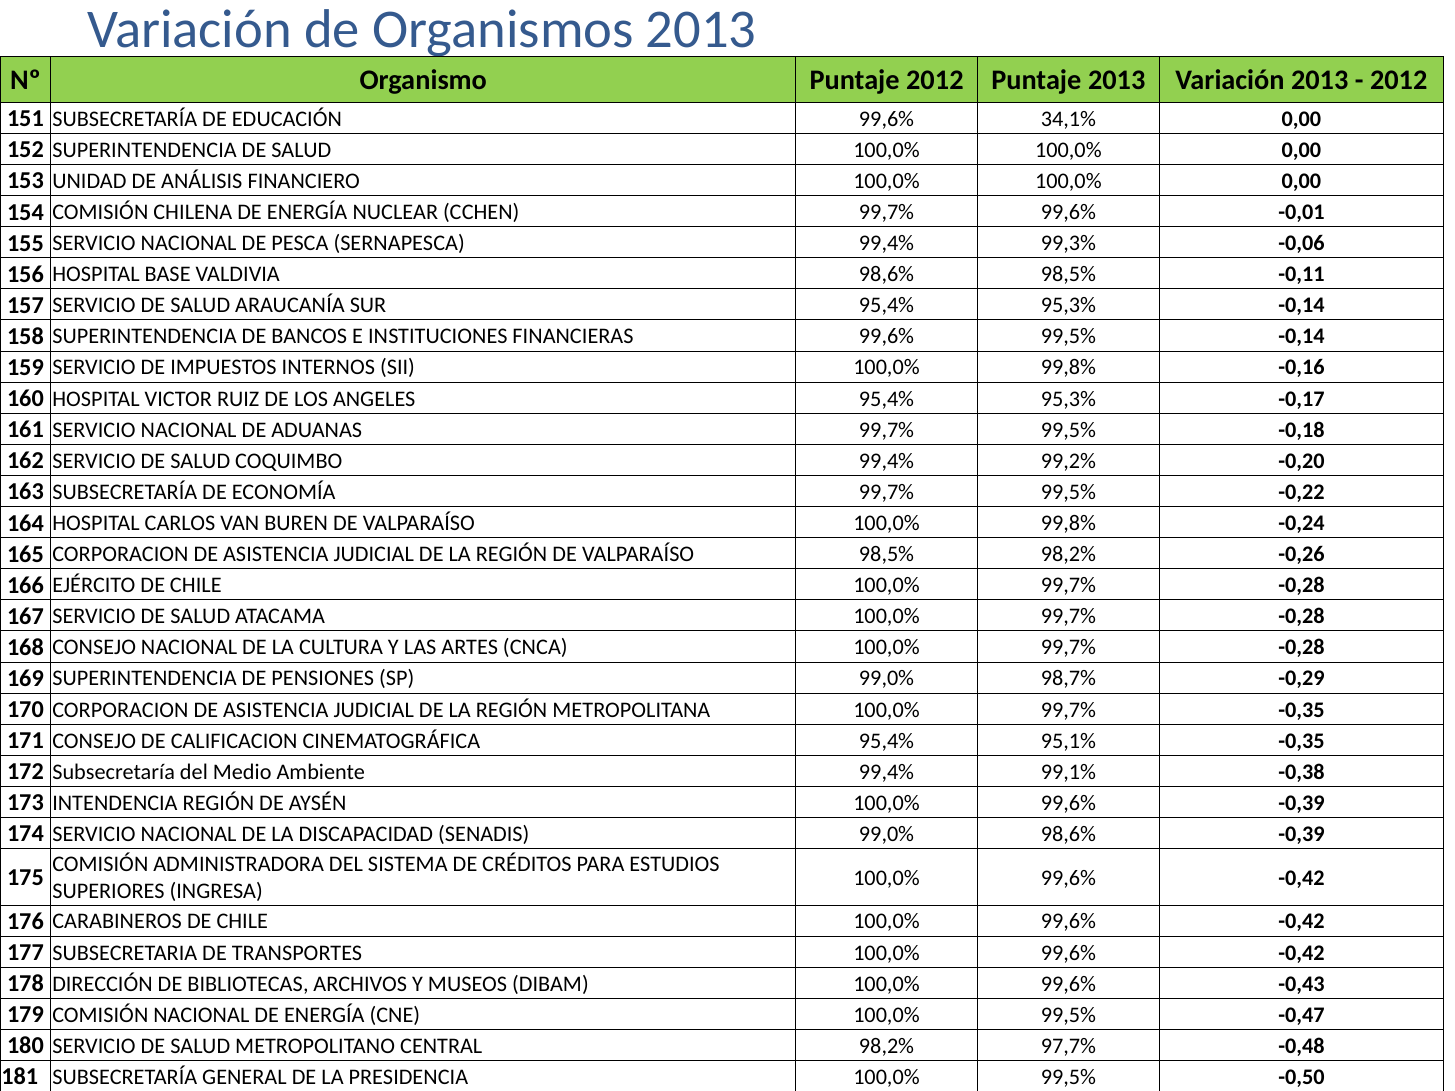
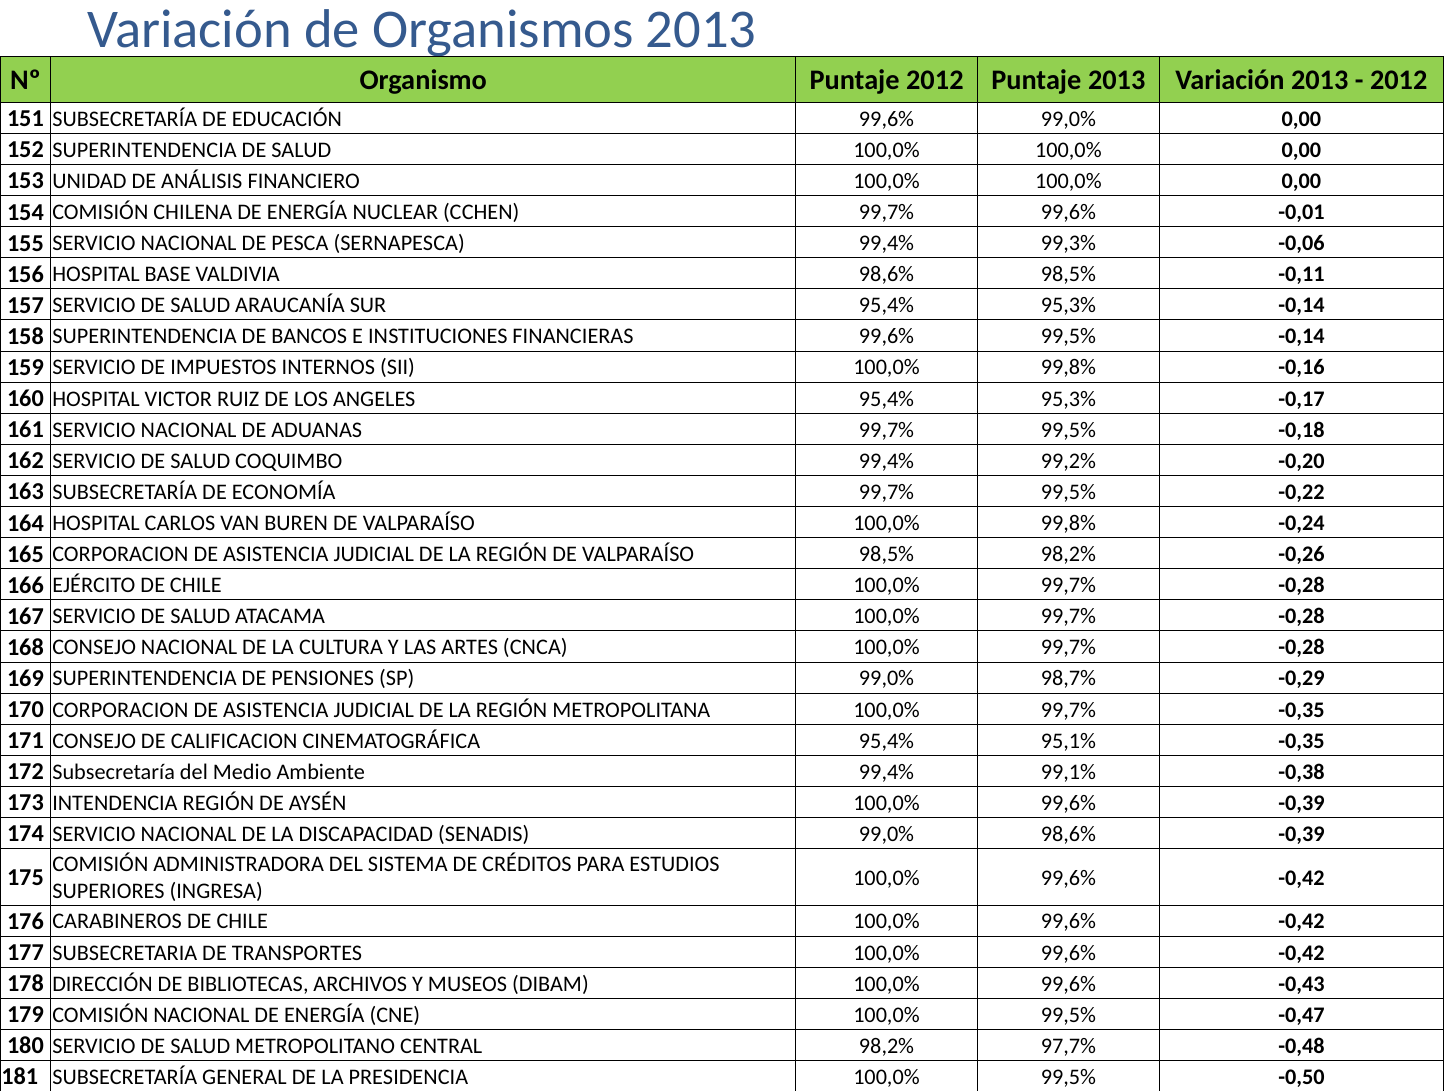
99,6% 34,1%: 34,1% -> 99,0% (1068, 119)
